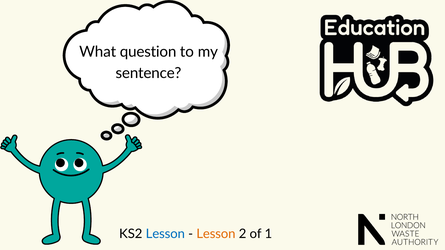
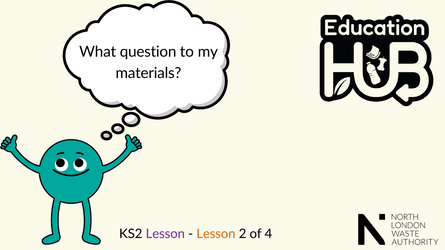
sentence: sentence -> materials (148, 73)
Lesson colour: blue -> purple (165, 234)
1: 1 -> 4 (268, 234)
